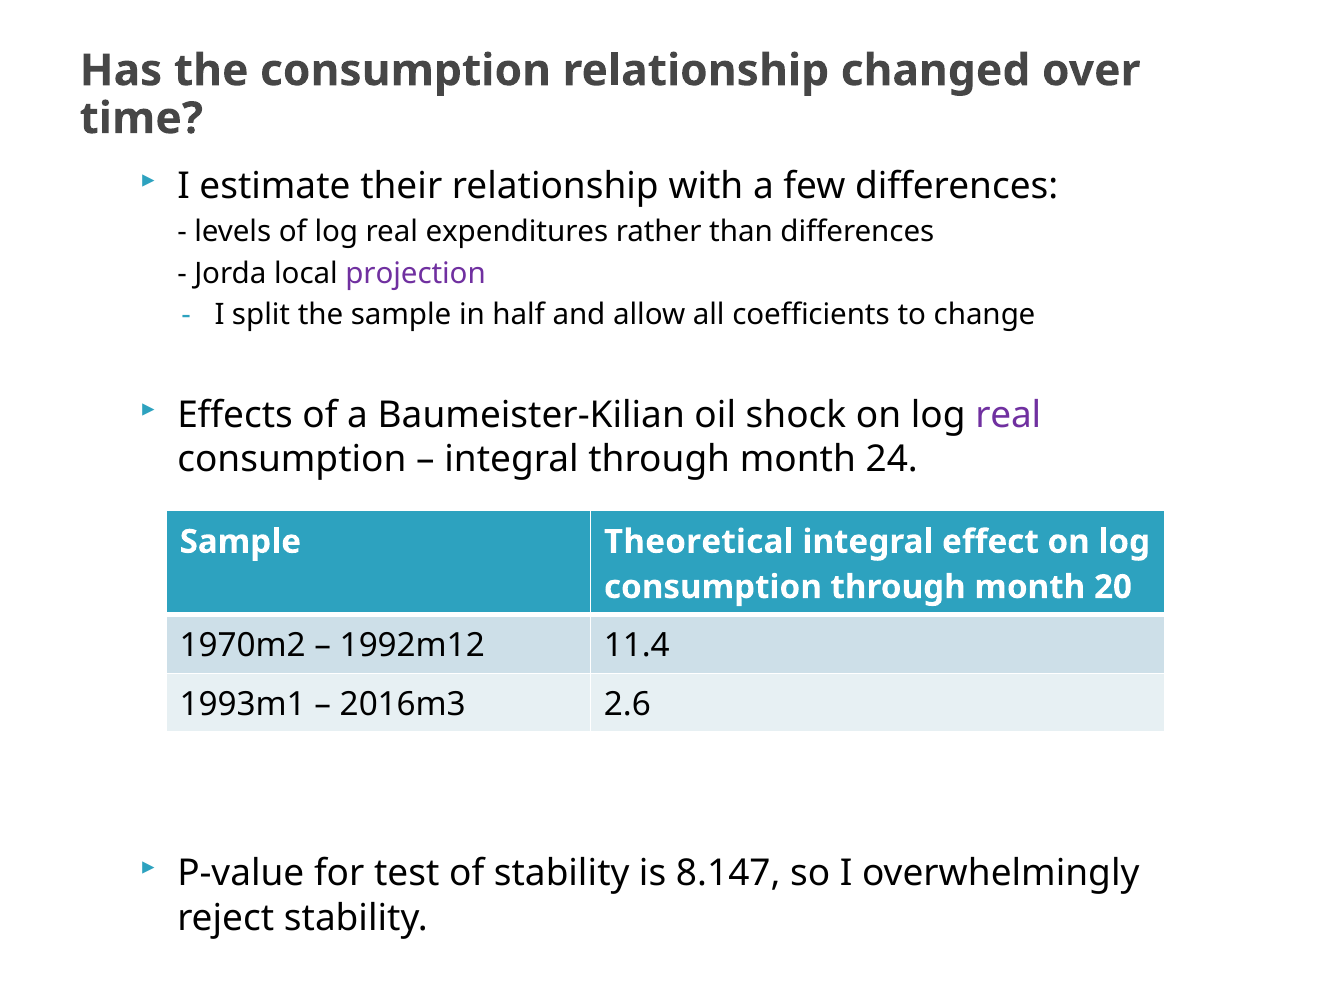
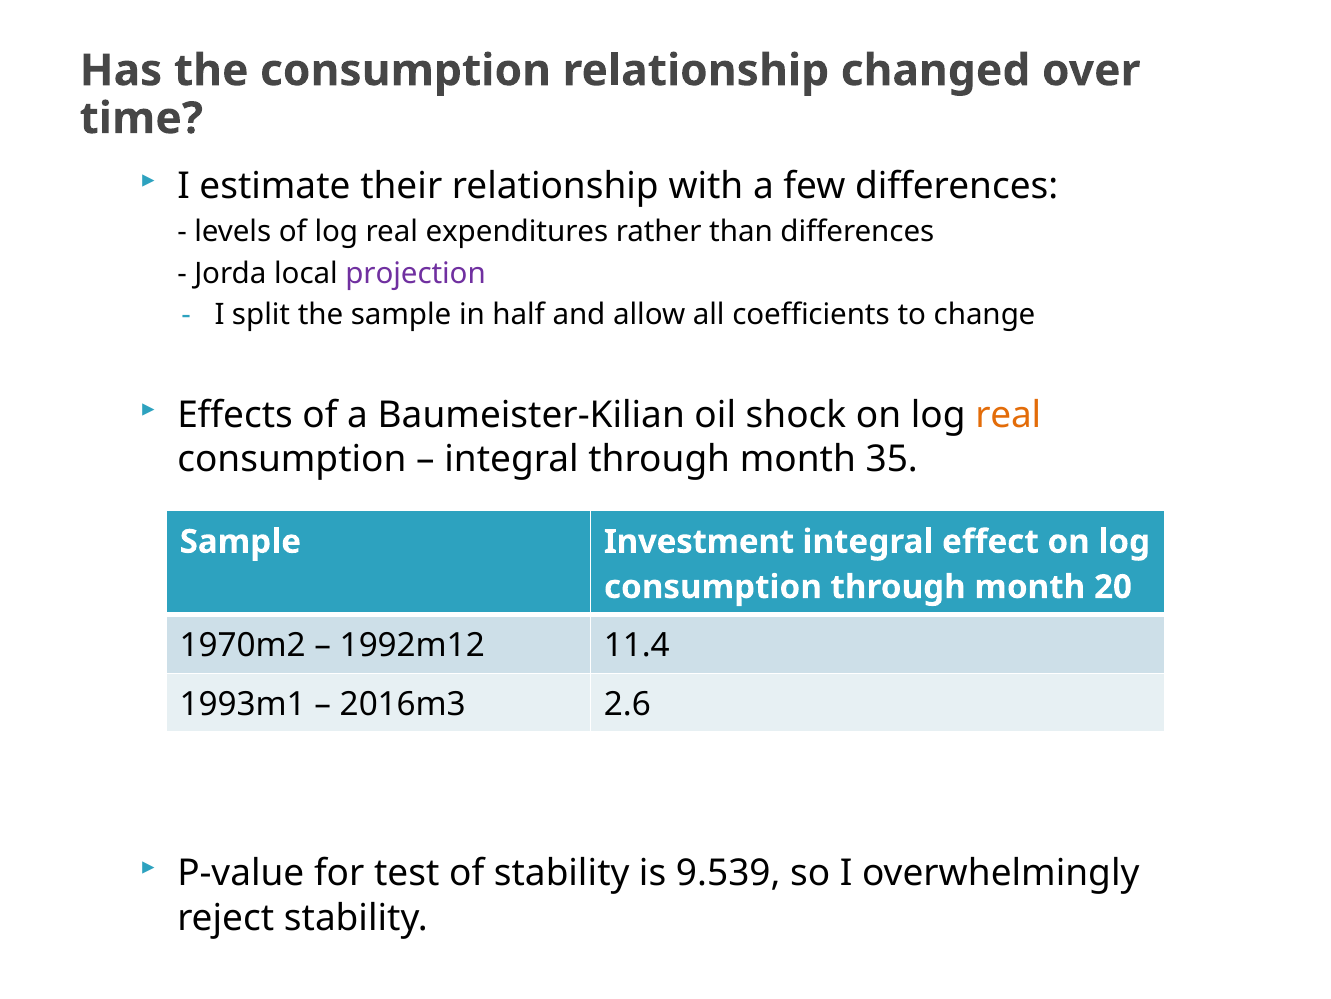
real colour: purple -> orange (1008, 414)
24: 24 -> 35 (892, 459)
Theoretical: Theoretical -> Investment (699, 541)
8.147: 8.147 -> 9.539 (728, 873)
